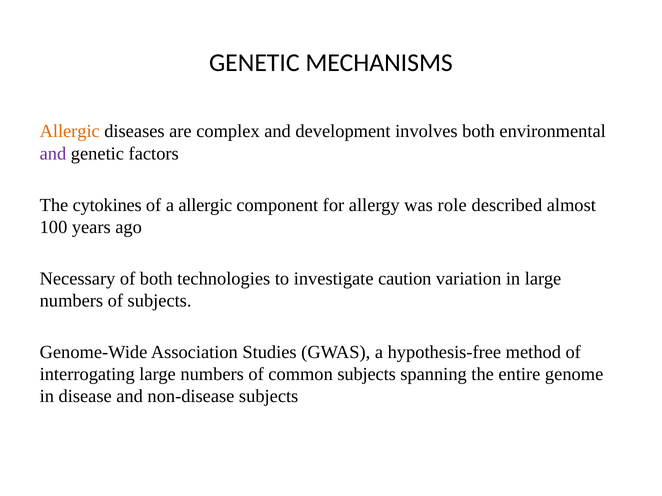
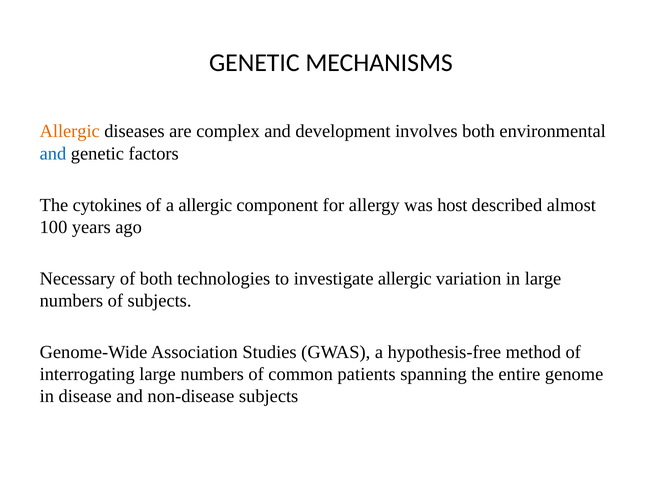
and colour: purple -> blue (53, 154)
role: role -> host (452, 205)
investigate caution: caution -> allergic (405, 279)
common subjects: subjects -> patients (366, 375)
